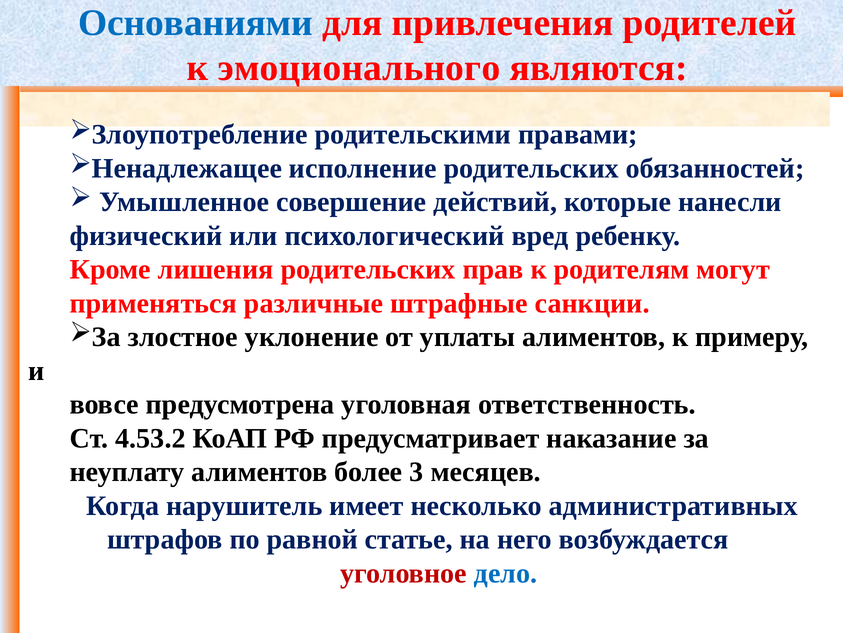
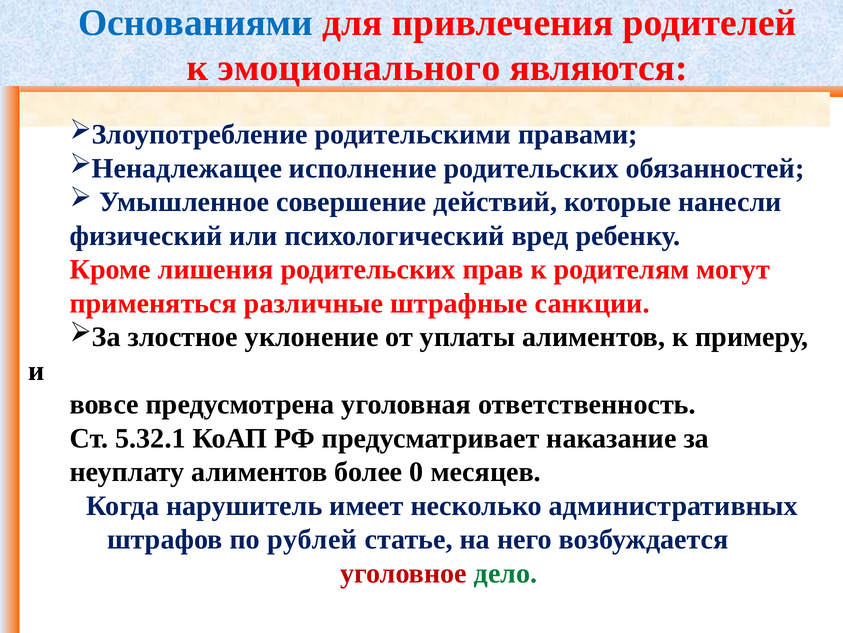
4.53.2: 4.53.2 -> 5.32.1 (150, 438)
3: 3 -> 0 (416, 472)
равной: равной -> рублей (312, 539)
дело colour: blue -> green (506, 573)
